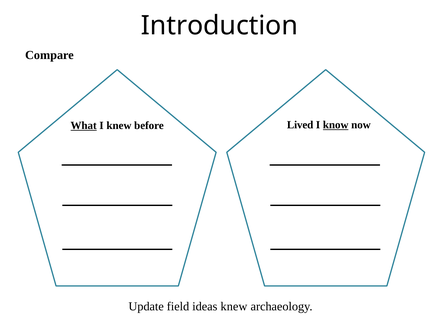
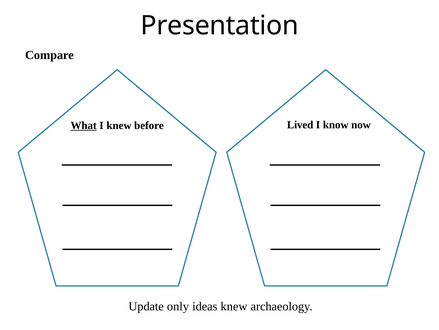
Introduction: Introduction -> Presentation (220, 26)
know underline: present -> none (336, 125)
field: field -> only (178, 306)
